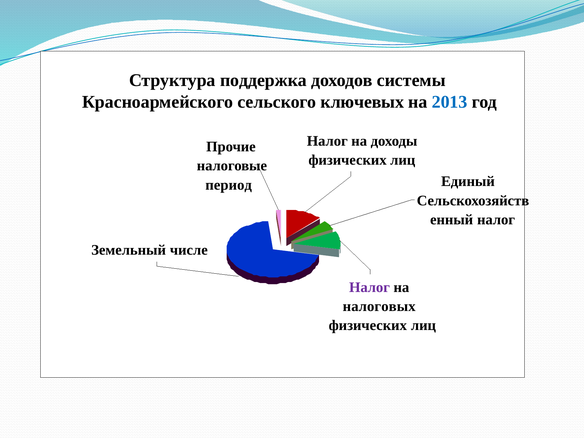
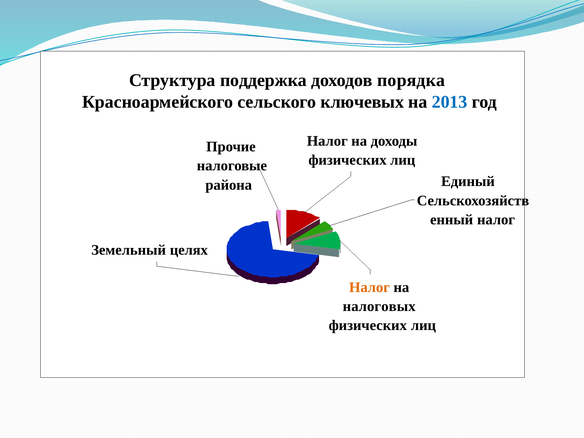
системы: системы -> порядка (411, 80)
период: период -> района (229, 185)
числе: числе -> целях (189, 250)
Налог colour: purple -> orange (370, 287)
